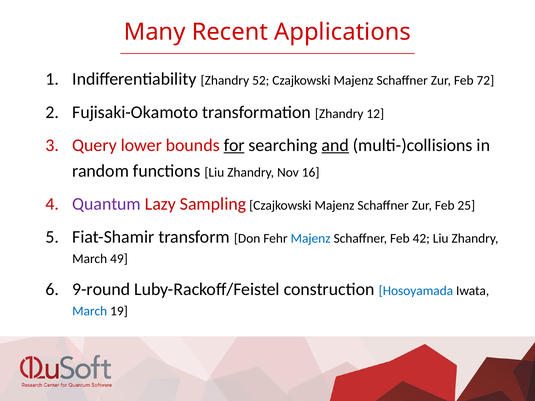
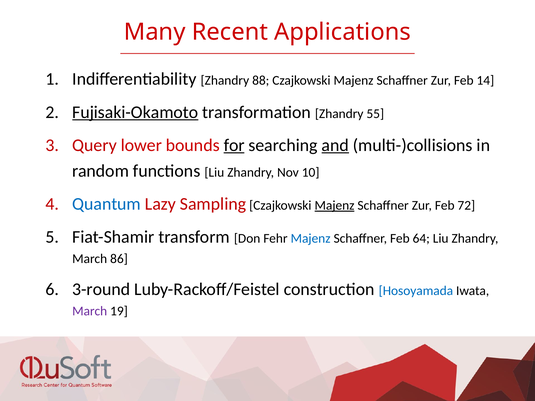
52: 52 -> 88 (261, 81)
72: 72 -> 14 (485, 81)
Fujisaki-Okamoto underline: none -> present (135, 112)
12: 12 -> 55 (375, 114)
16: 16 -> 10 (311, 172)
Quantum colour: purple -> blue (107, 204)
Majenz underline: none -> present (335, 206)
25: 25 -> 72 (466, 206)
42: 42 -> 64 (421, 239)
49: 49 -> 86 (119, 259)
9-round: 9-round -> 3-round (101, 290)
March colour: blue -> purple (90, 311)
